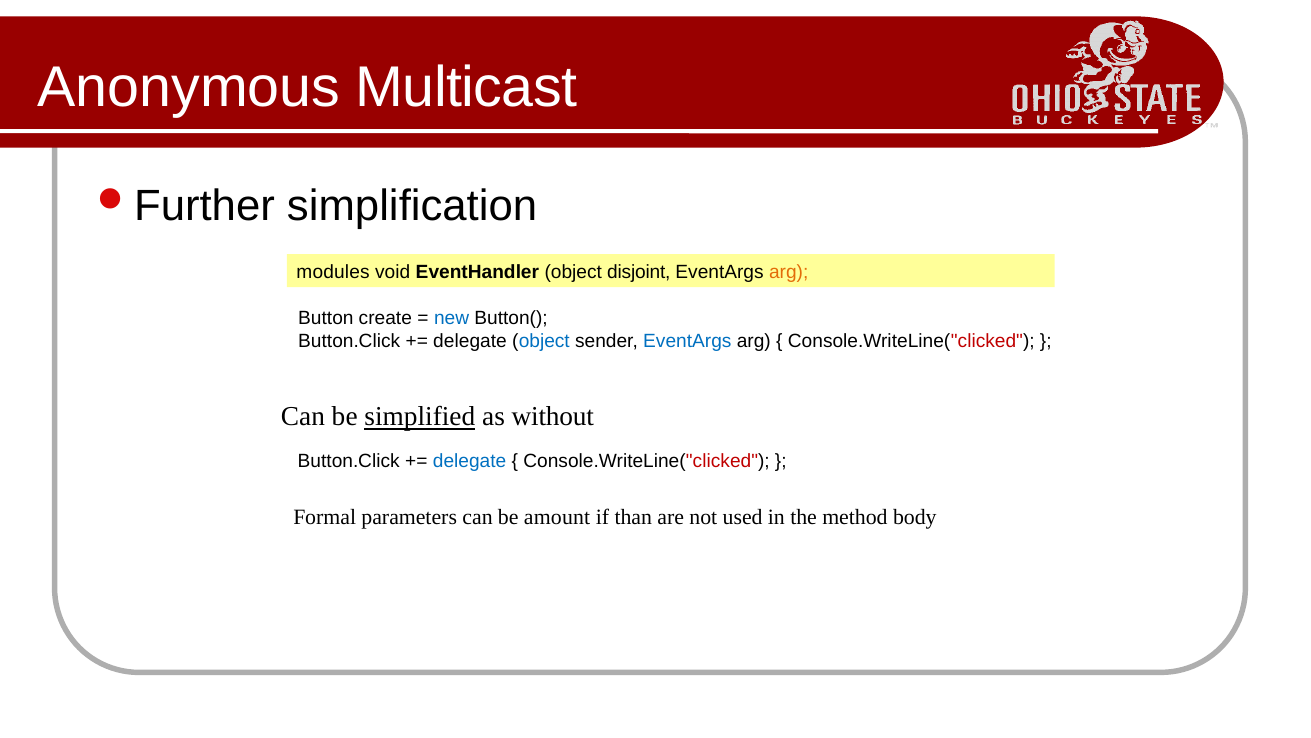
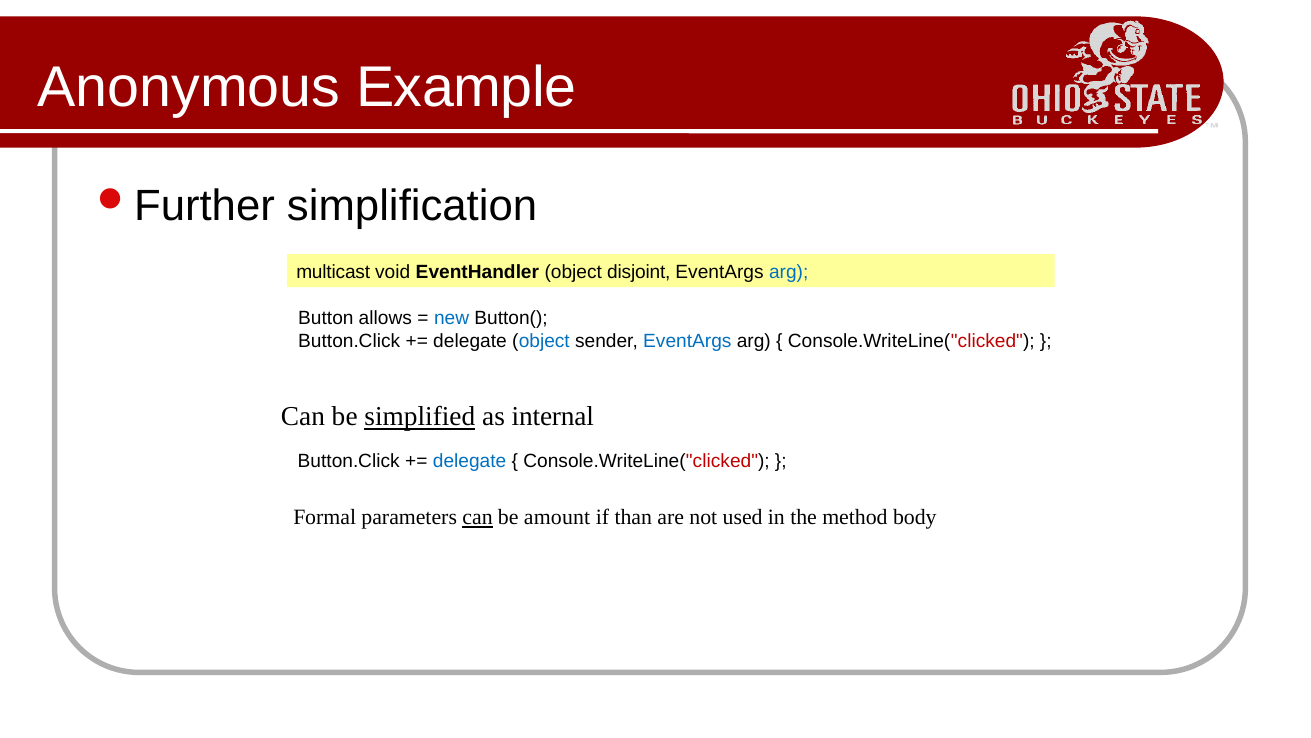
Multicast: Multicast -> Example (466, 88)
modules: modules -> multicast (333, 272)
arg colour: orange -> blue (789, 272)
create: create -> allows (385, 318)
without: without -> internal (553, 417)
can underline: none -> present (478, 517)
